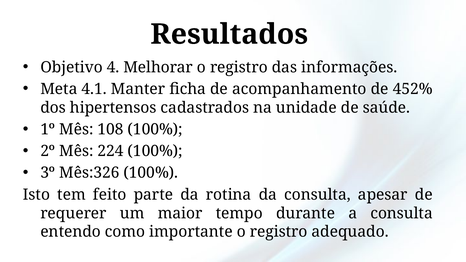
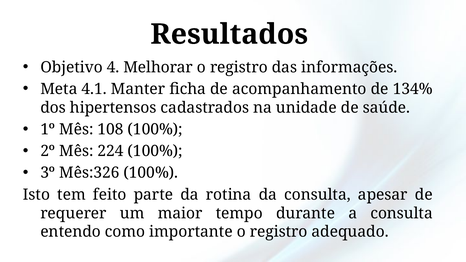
452%: 452% -> 134% (413, 89)
